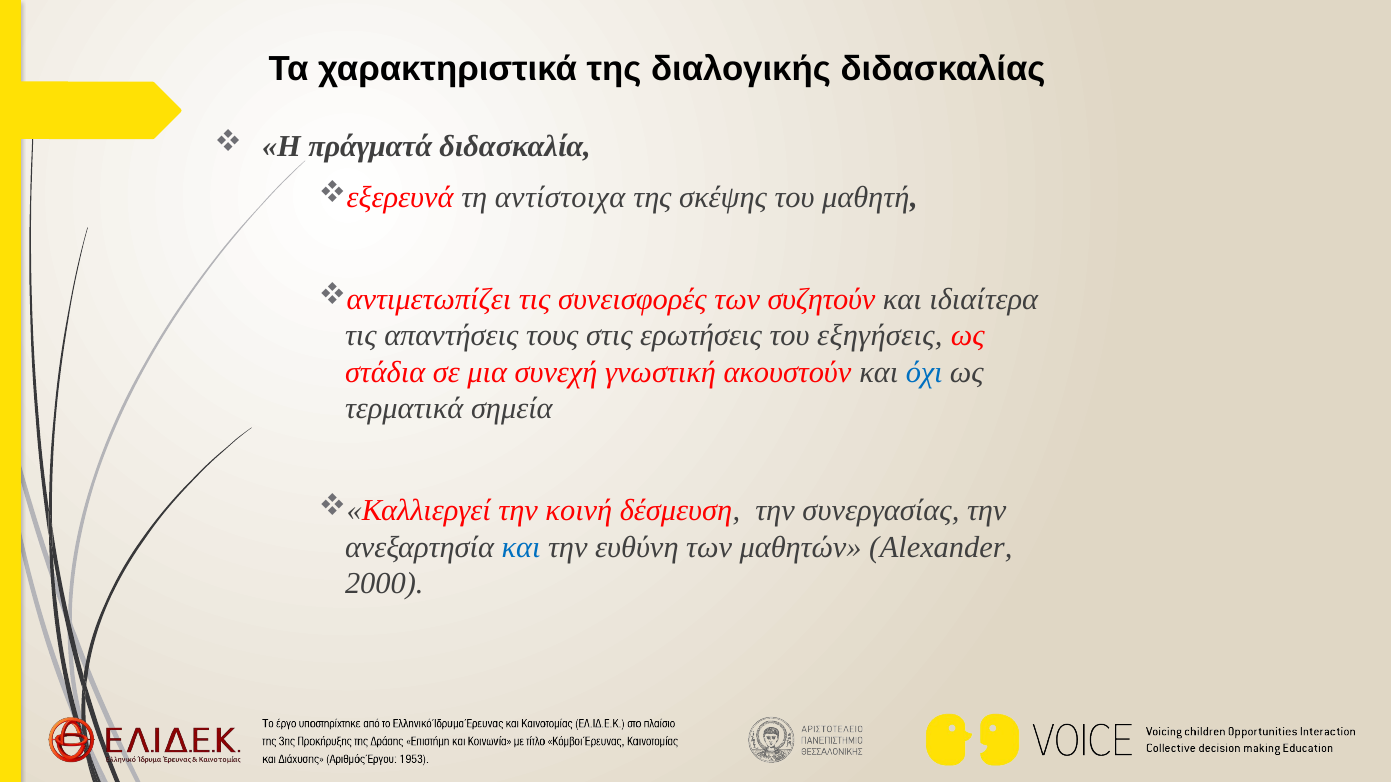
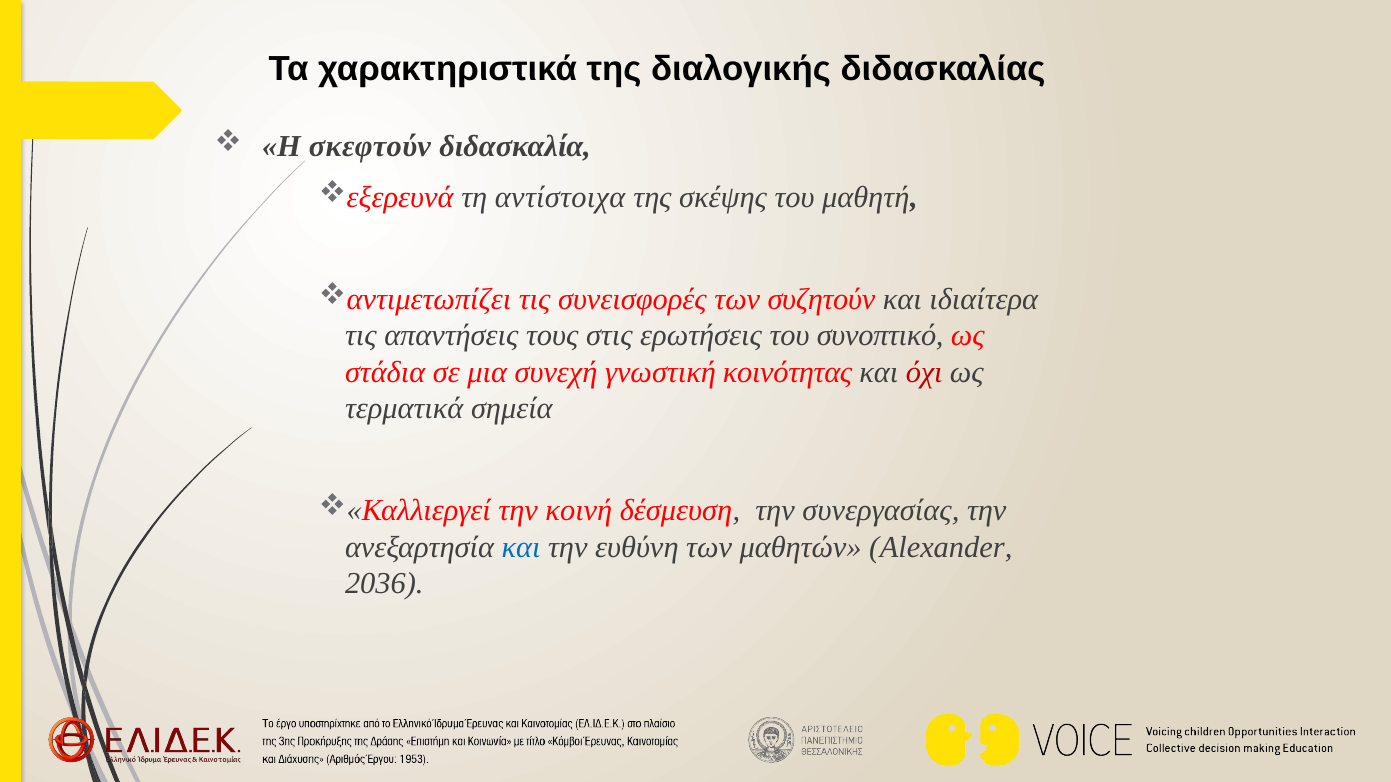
πράγματά: πράγματά -> σκεφτούν (370, 146)
εξηγήσεις: εξηγήσεις -> συνοπτικό (880, 336)
ακουστούν: ακουστούν -> κοινότητας (788, 372)
όχι colour: blue -> red (924, 372)
2000: 2000 -> 2036 (384, 584)
